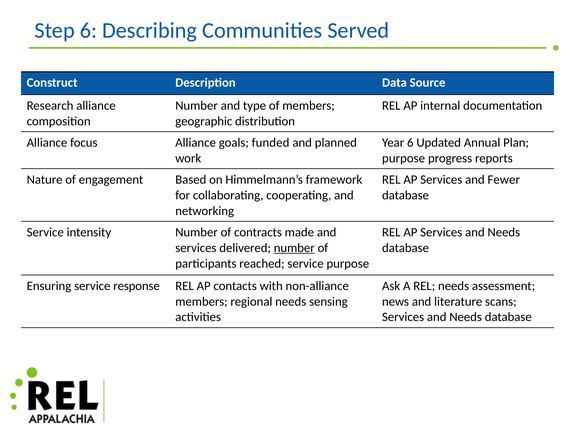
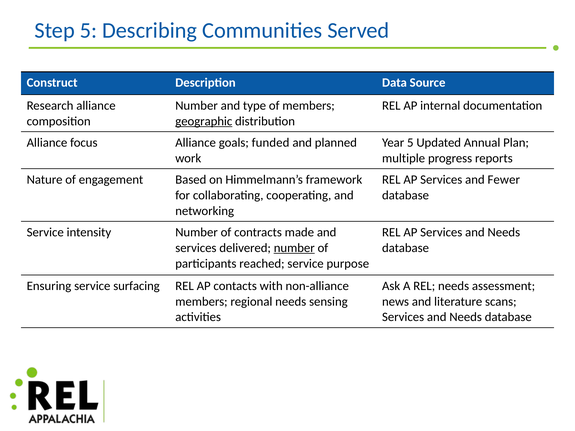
Step 6: 6 -> 5 (88, 30)
geographic underline: none -> present (204, 121)
Year 6: 6 -> 5 (410, 143)
purpose: purpose -> multiple (404, 158)
response: response -> surfacing (137, 286)
